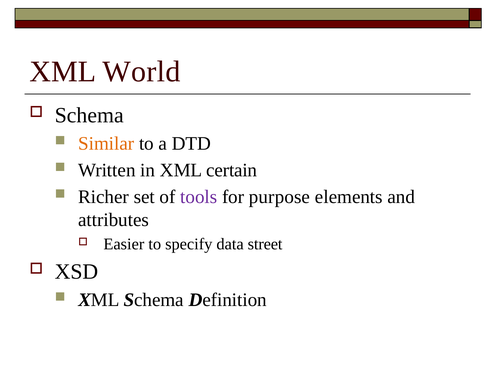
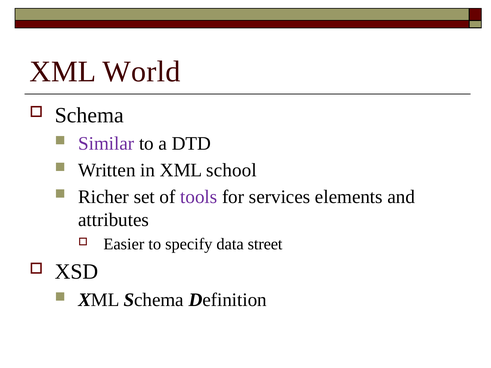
Similar colour: orange -> purple (106, 143)
certain: certain -> school (232, 170)
purpose: purpose -> services (280, 197)
